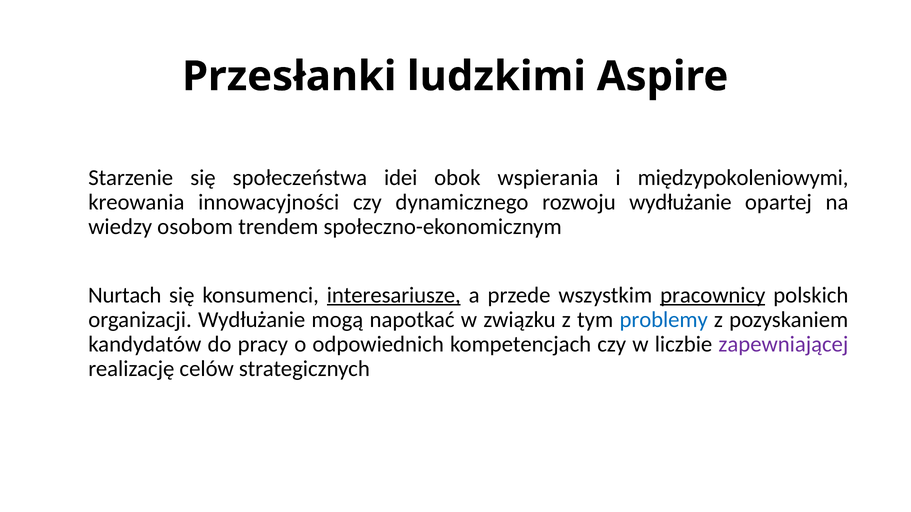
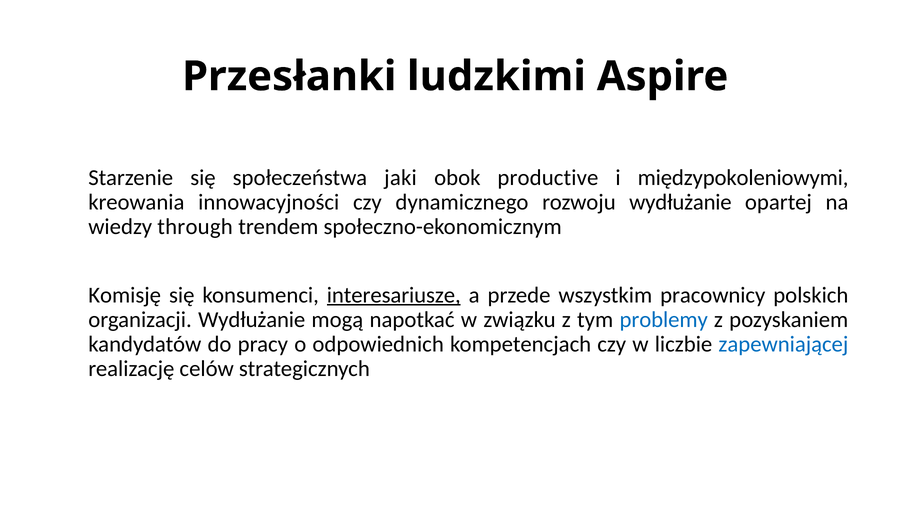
idei: idei -> jaki (401, 178)
wspierania: wspierania -> productive (548, 178)
osobom: osobom -> through (195, 227)
Nurtach: Nurtach -> Komisję (125, 295)
pracownicy underline: present -> none (713, 295)
zapewniającej colour: purple -> blue (783, 344)
